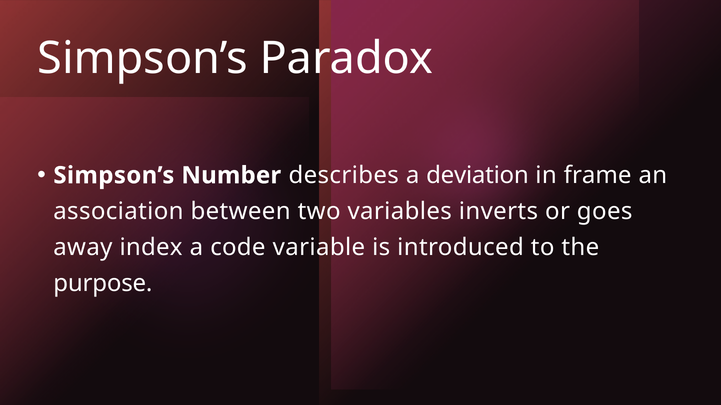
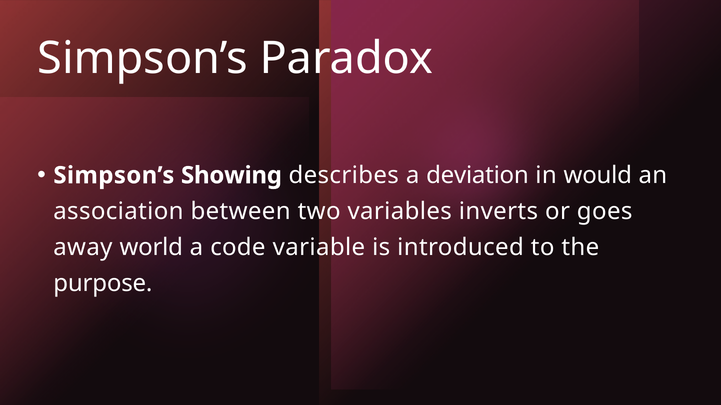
Number: Number -> Showing (231, 176)
frame: frame -> would (598, 176)
index: index -> world (151, 248)
